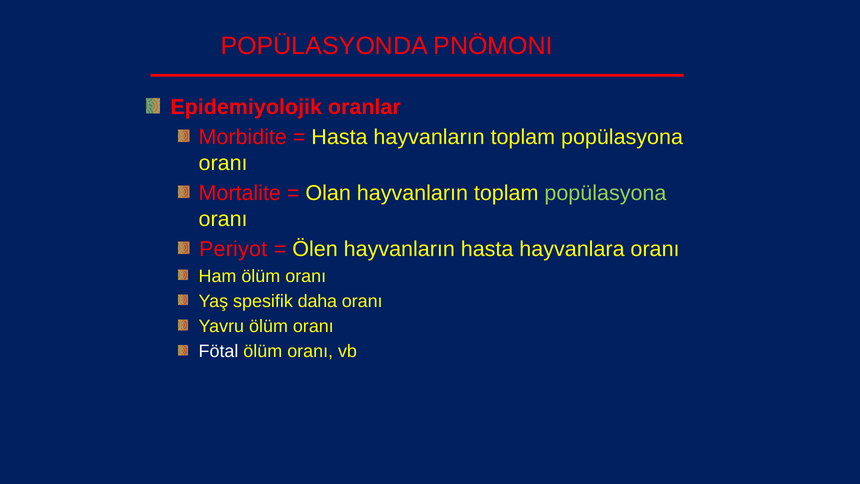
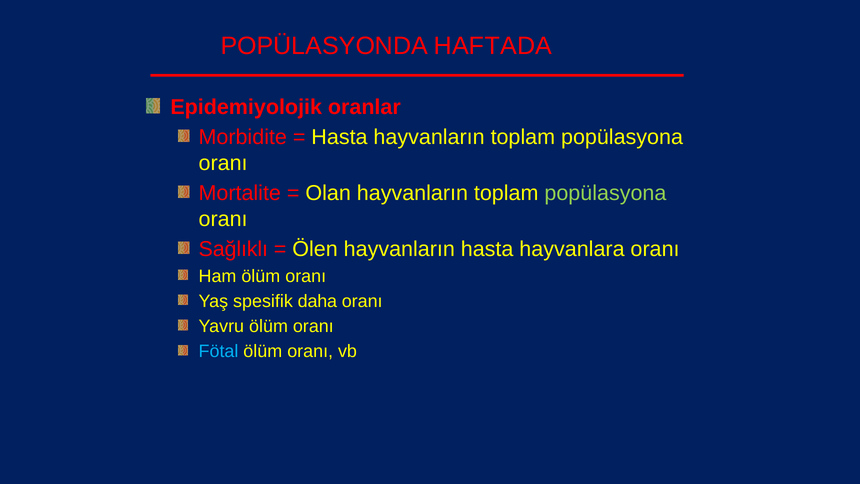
PNÖMONI: PNÖMONI -> HAFTADA (493, 46)
Periyot: Periyot -> Sağlıklı (233, 249)
Fötal colour: white -> light blue (219, 351)
